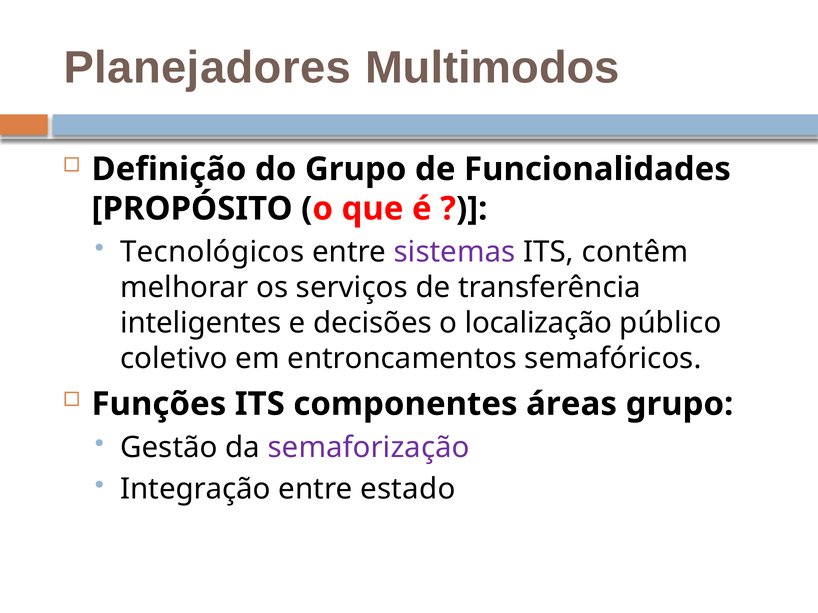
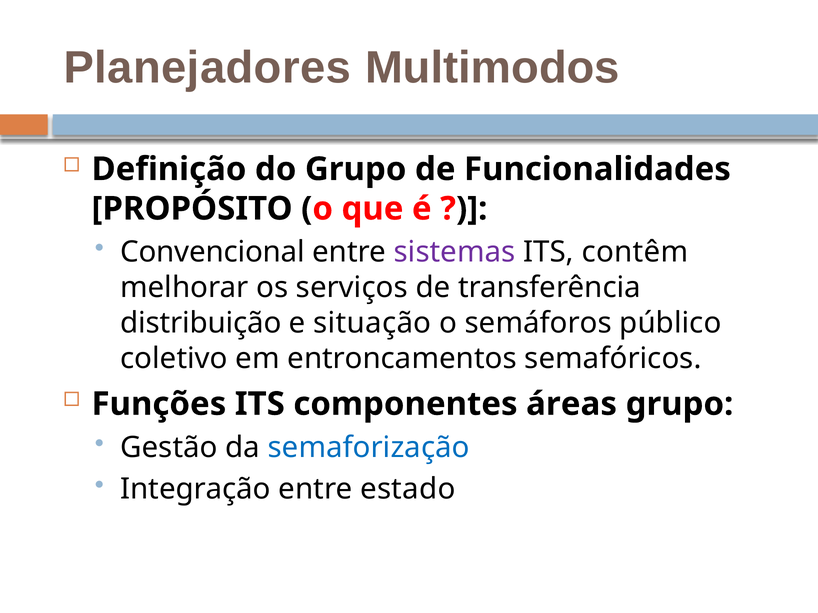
Tecnológicos: Tecnológicos -> Convencional (212, 252)
inteligentes: inteligentes -> distribuição (201, 323)
decisões: decisões -> situação (372, 323)
localização: localização -> semáforos (538, 323)
semaforização colour: purple -> blue (369, 448)
